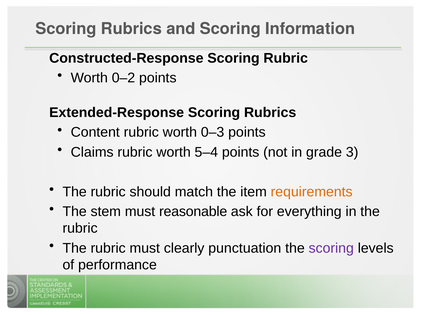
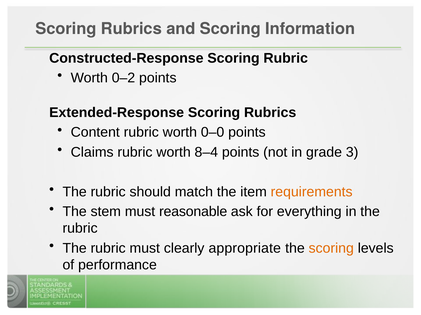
0–3: 0–3 -> 0–0 (213, 133)
5–4: 5–4 -> 8–4 (206, 152)
punctuation: punctuation -> appropriate (245, 249)
scoring colour: purple -> orange (331, 249)
